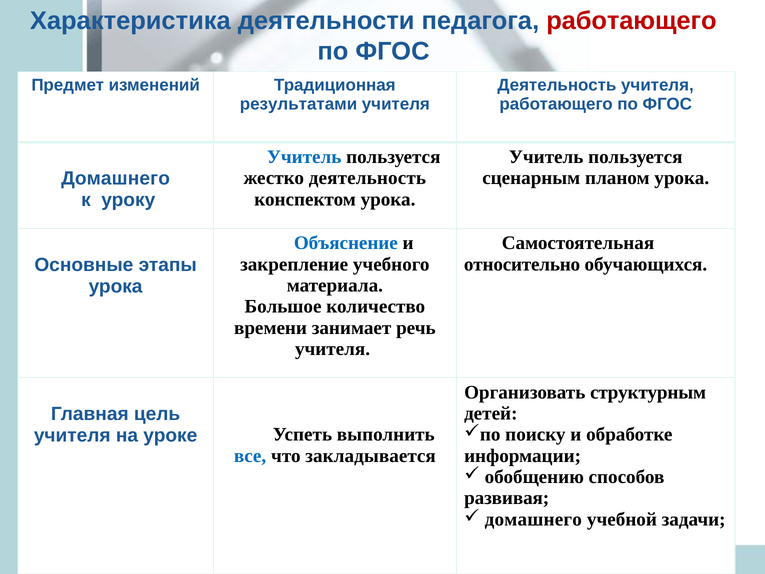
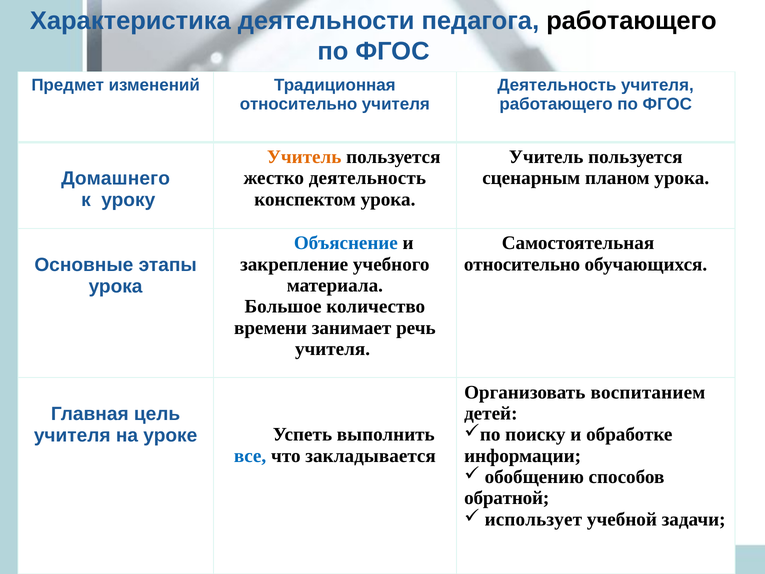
работающего colour: red -> black (631, 21)
результатами: результатами -> относительно (299, 104)
Учитель colour: blue -> orange (304, 157)
структурным: структурным -> воспитанием (648, 392)
развивая: развивая -> обратной (507, 498)
домашнего: домашнего -> использует (533, 519)
